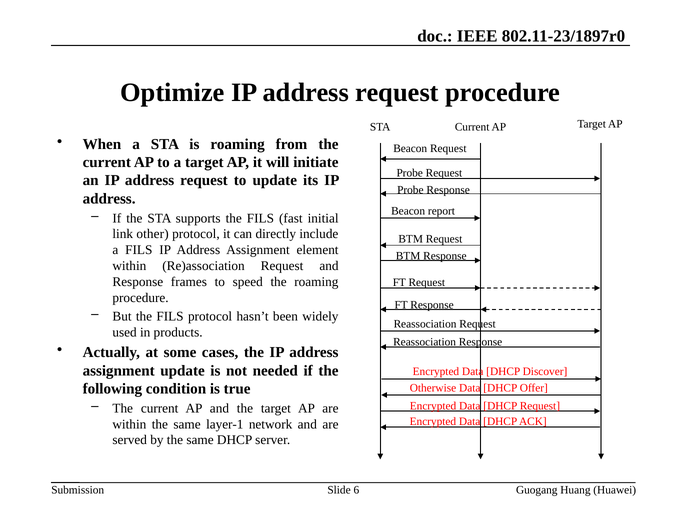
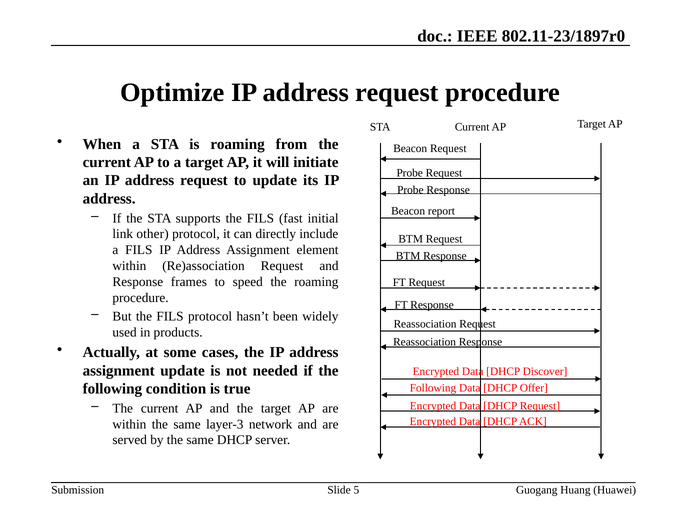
Otherwise: Otherwise -> Following (433, 388)
layer-1: layer-1 -> layer-3 (225, 424)
6: 6 -> 5 (356, 490)
